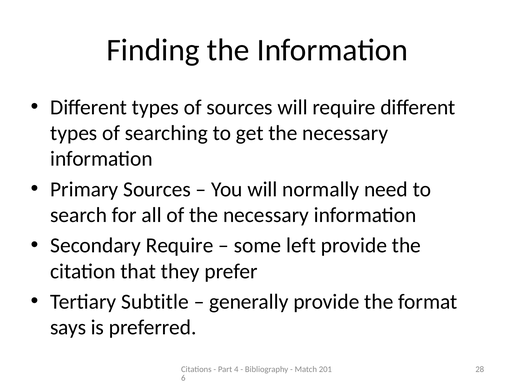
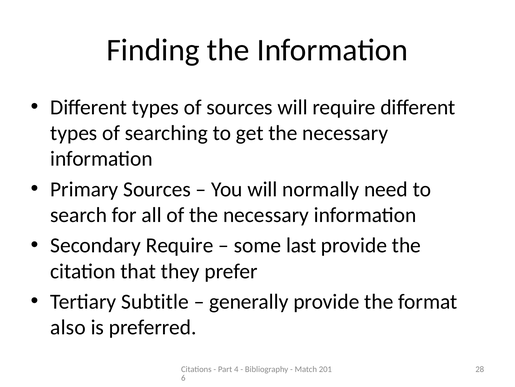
left: left -> last (301, 245)
says: says -> also (68, 327)
